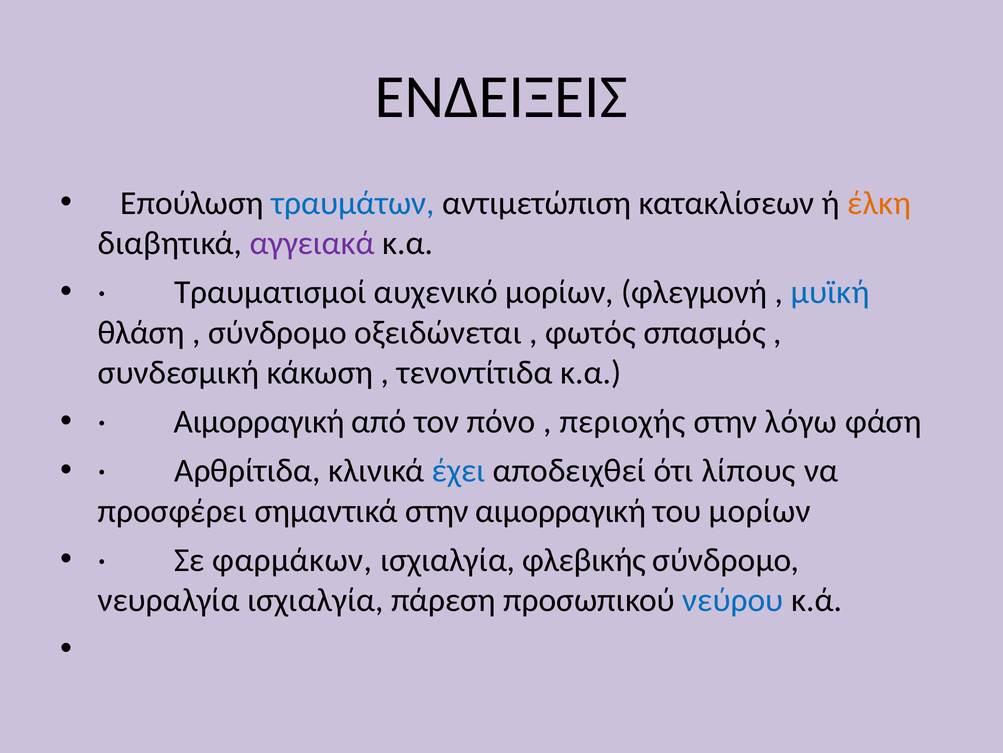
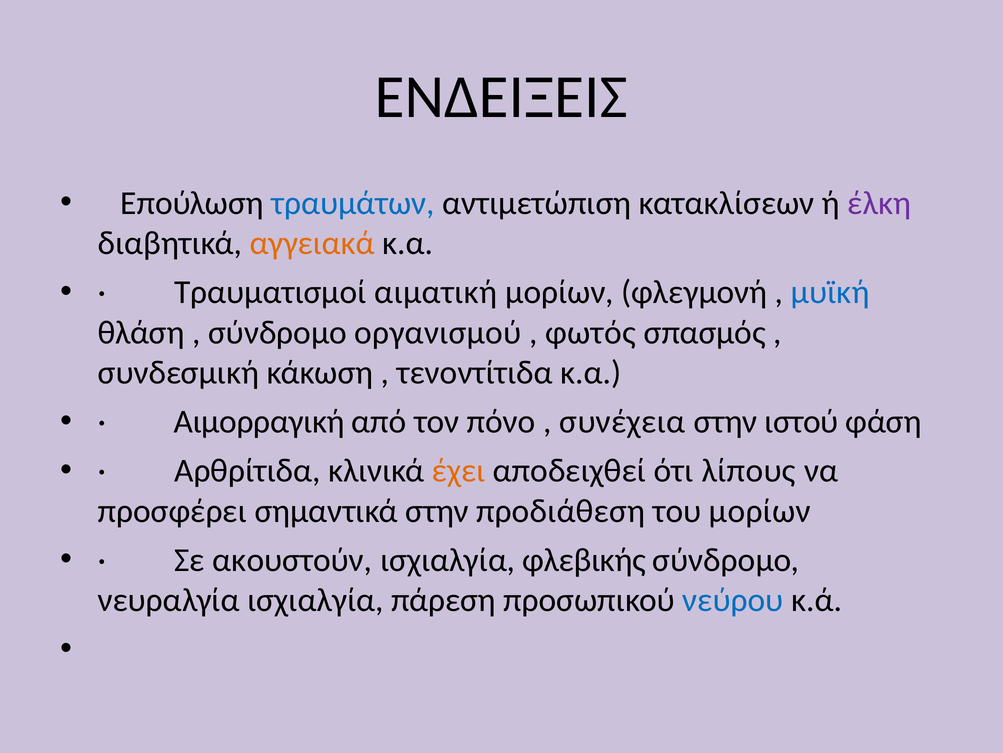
έλκη colour: orange -> purple (879, 203)
αγγειακά colour: purple -> orange (312, 243)
αυχενικό: αυχενικό -> αιματική (436, 292)
οξειδώνεται: οξειδώνεται -> οργανισμού (438, 332)
περιοχής: περιοχής -> συνέχεια (622, 421)
λόγω: λόγω -> ιστού (801, 421)
έχει colour: blue -> orange (459, 470)
στην αιμορραγική: αιμορραγική -> προδιάθεση (561, 511)
φαρμάκων: φαρμάκων -> ακουστούν (292, 560)
